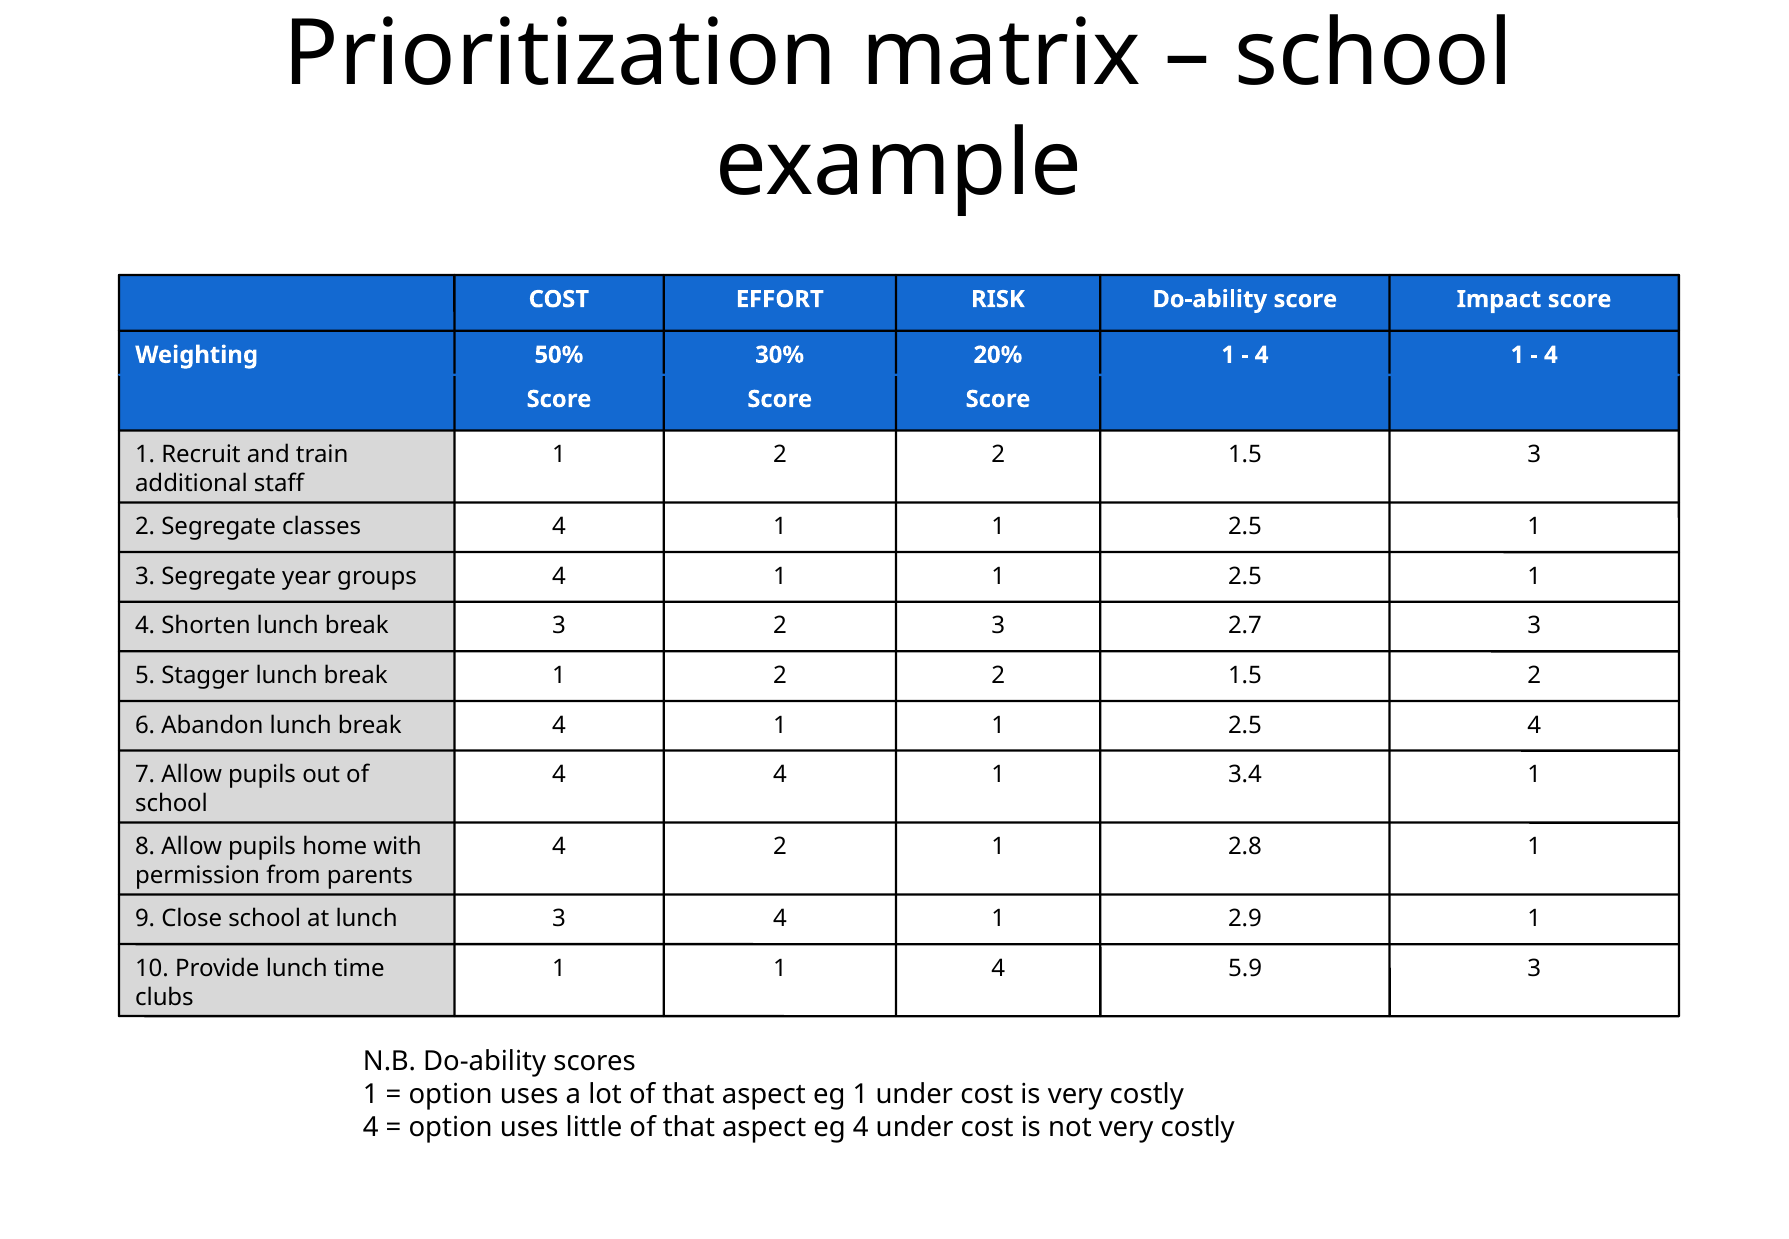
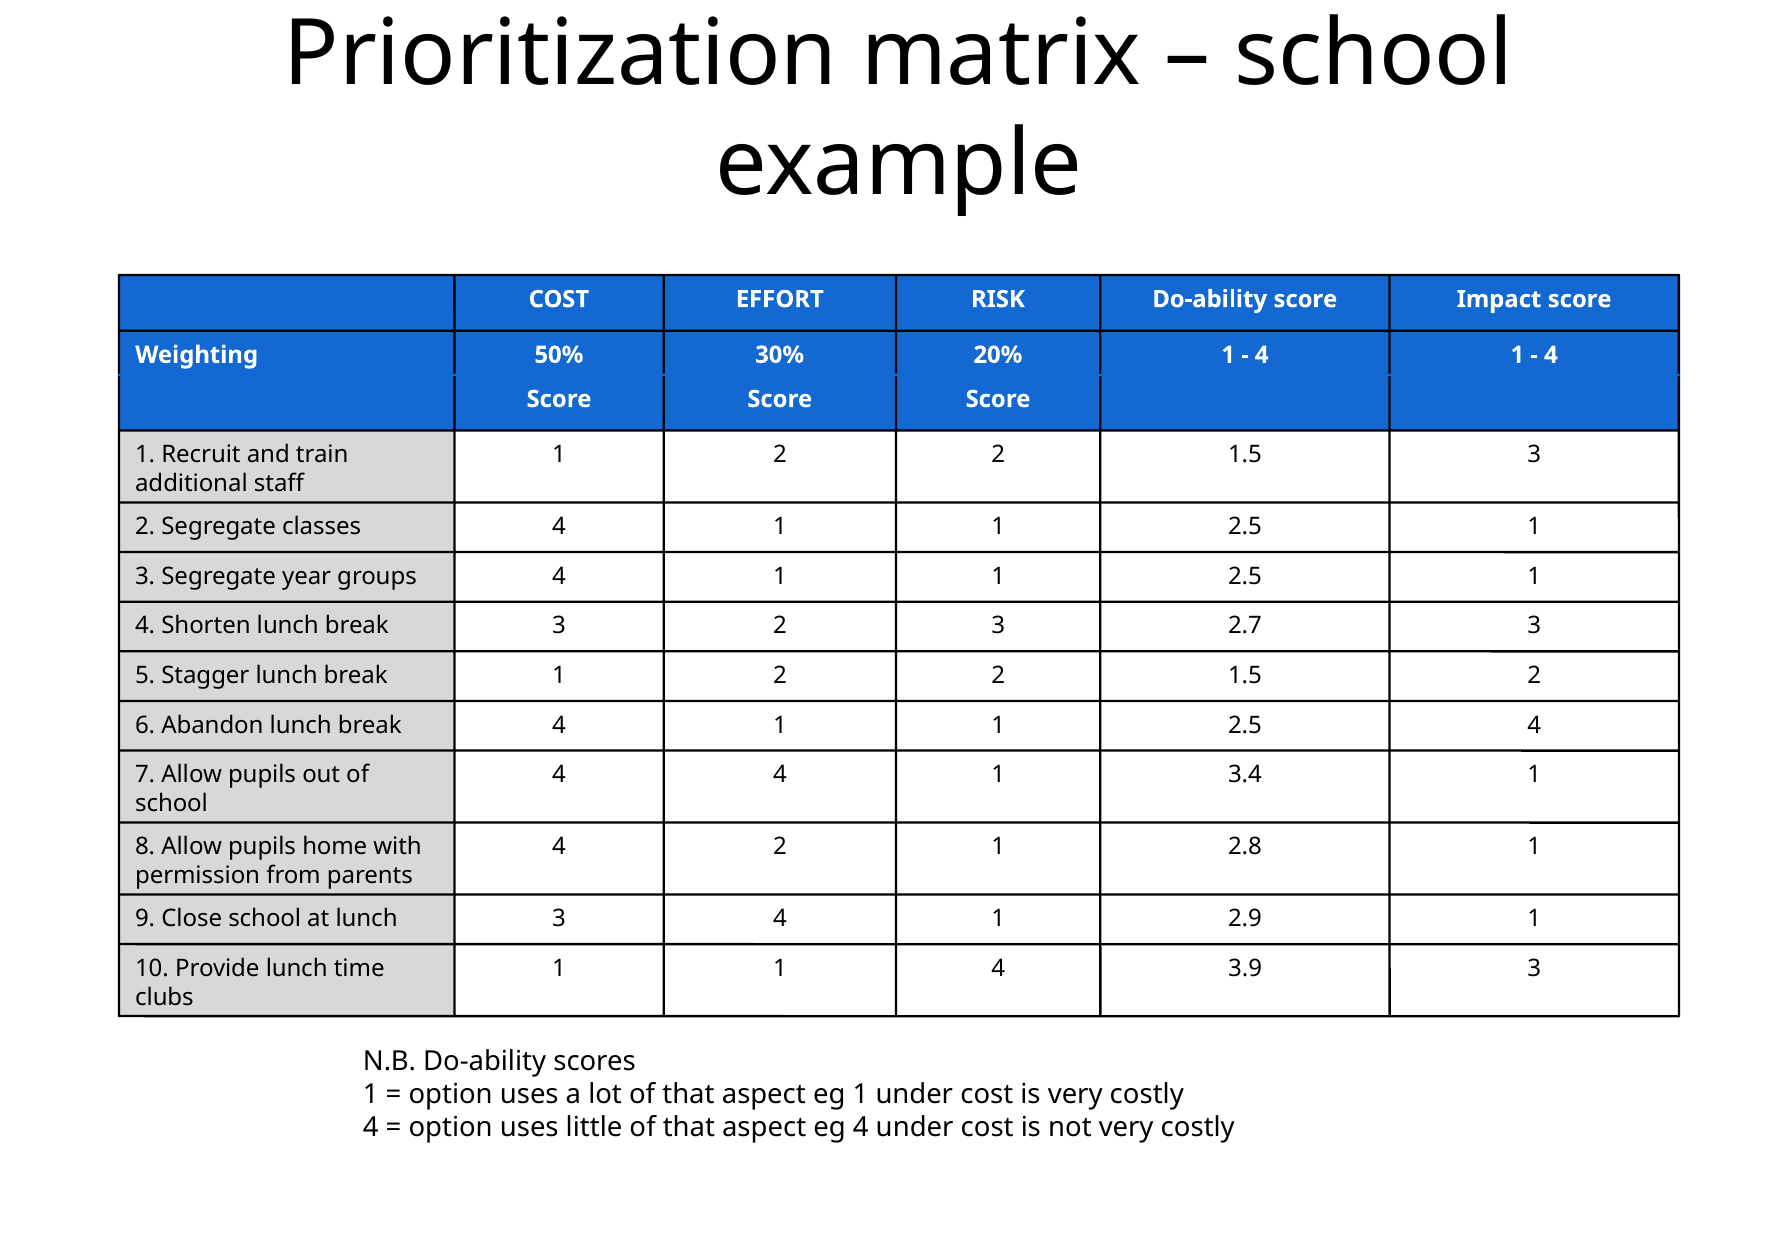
5.9: 5.9 -> 3.9 (1245, 968)
